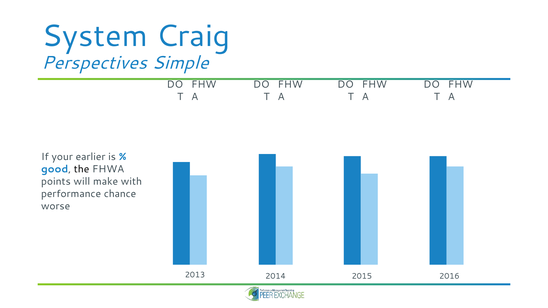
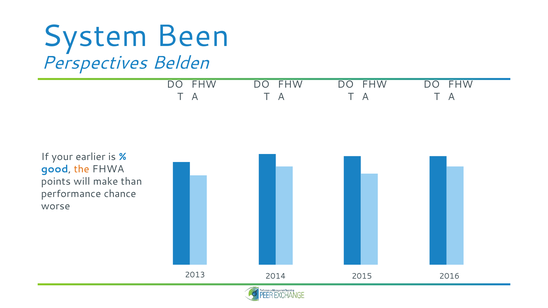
Craig: Craig -> Been (193, 36)
Simple: Simple -> Belden (181, 63)
the colour: black -> orange (82, 169)
with: with -> than (131, 182)
